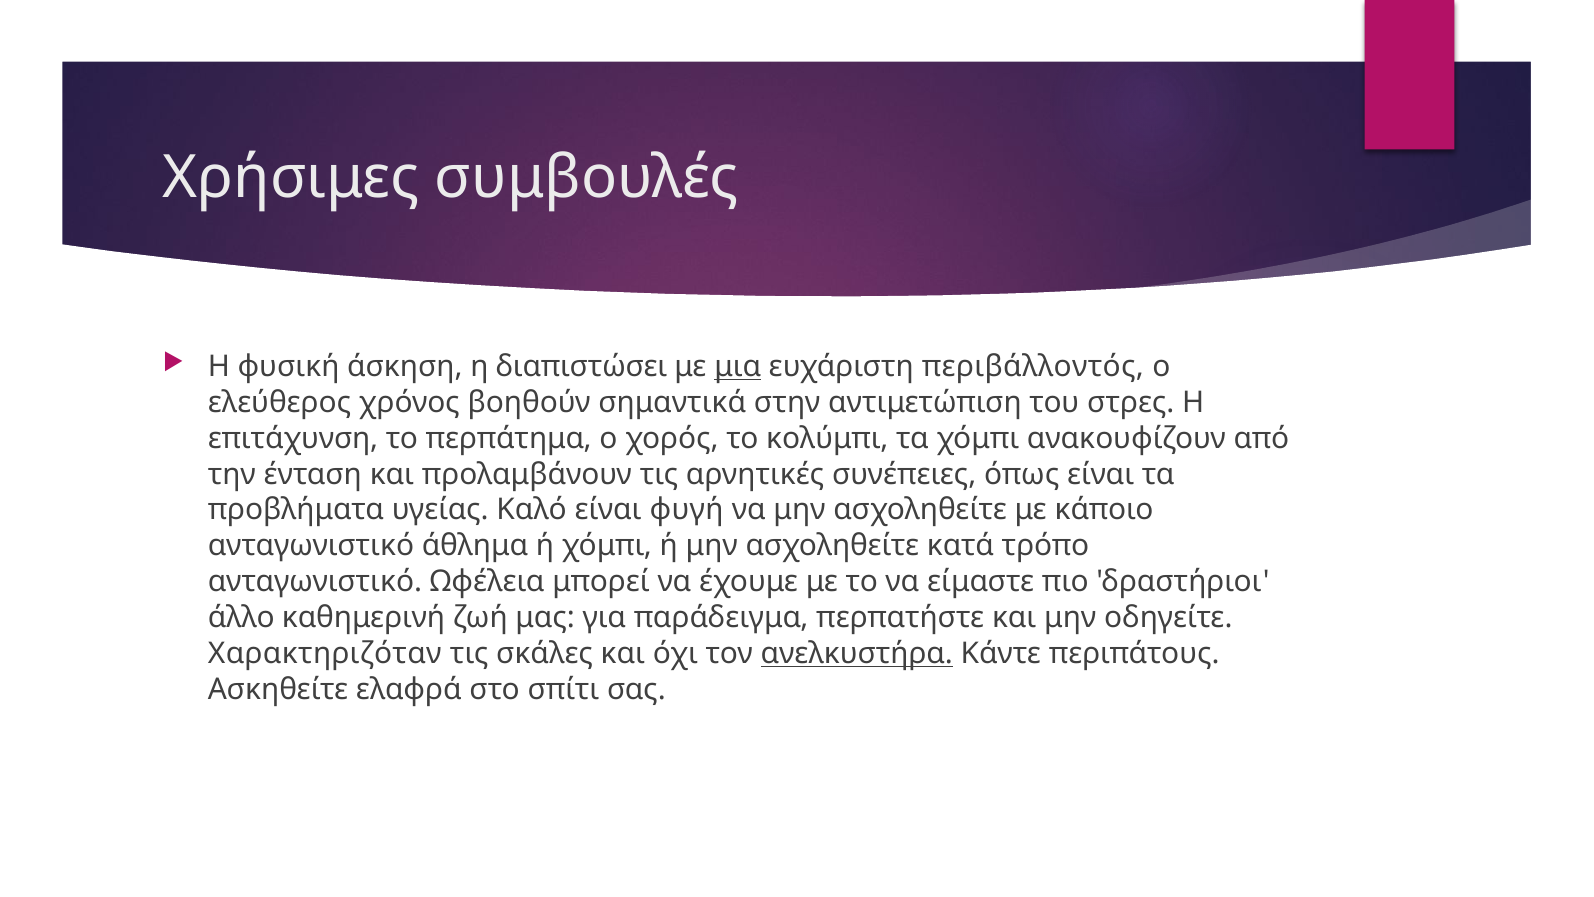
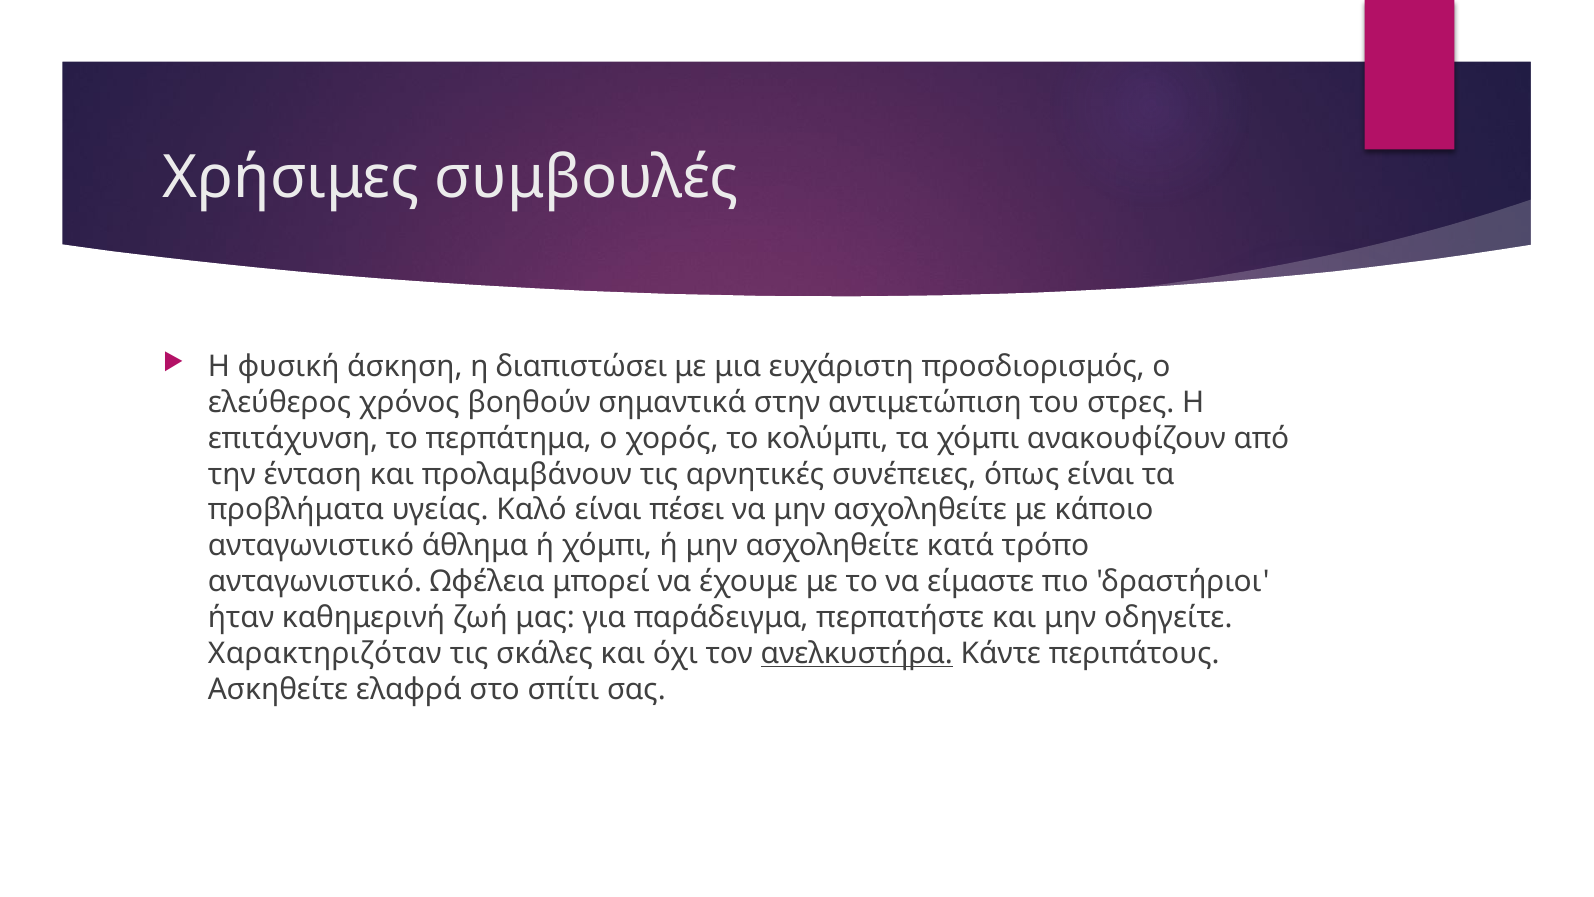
μια underline: present -> none (738, 366)
περιβάλλοντός: περιβάλλοντός -> προσδιορισμός (1033, 366)
φυγή: φυγή -> πέσει (687, 510)
άλλο: άλλο -> ήταν (241, 617)
